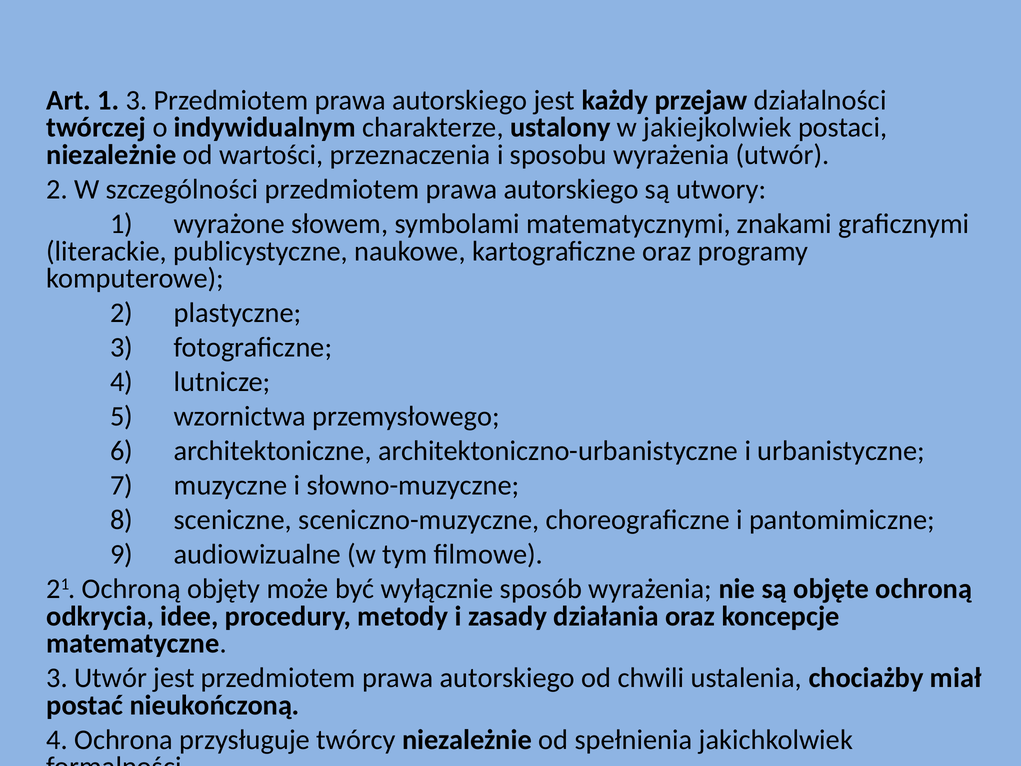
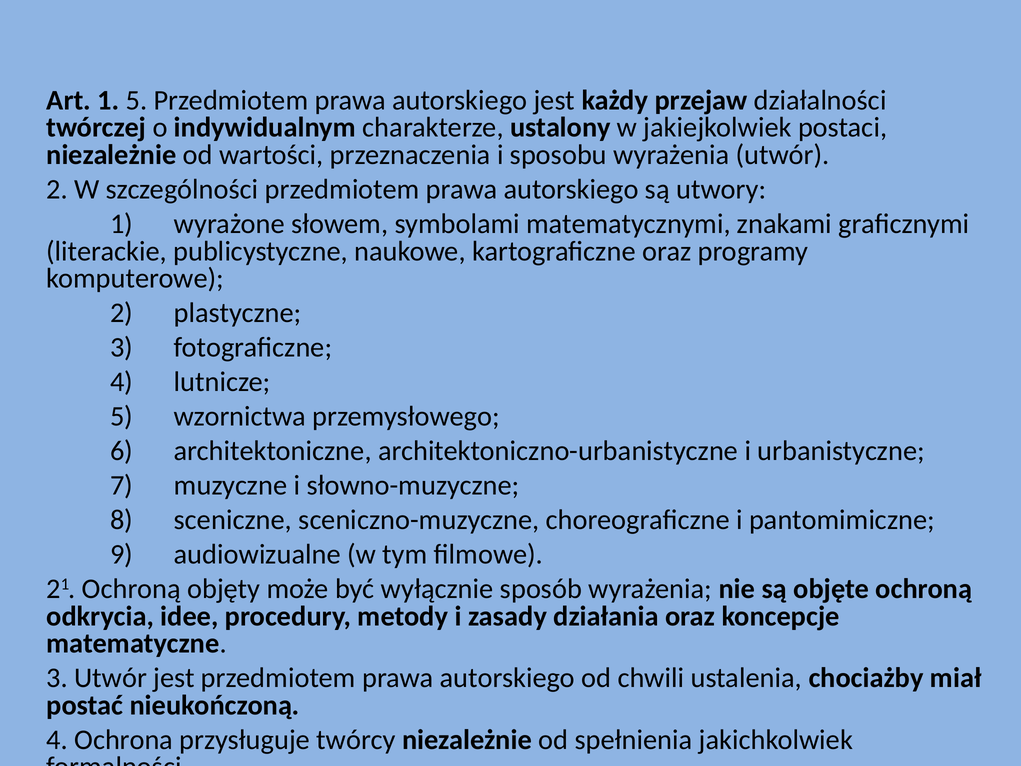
1 3: 3 -> 5 (137, 100)
